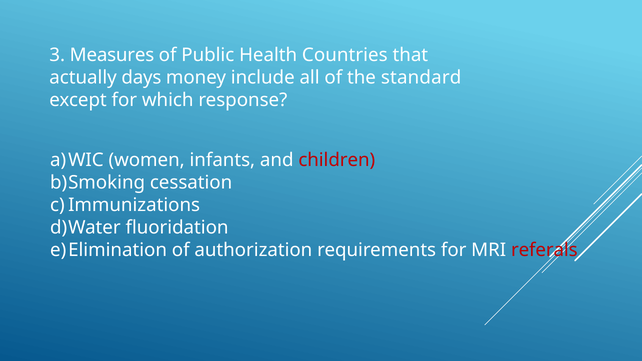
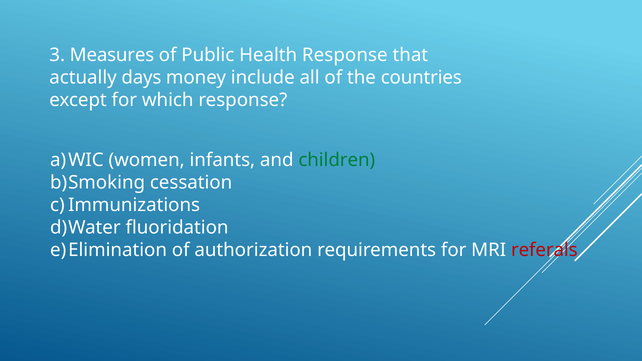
Health Countries: Countries -> Response (345, 55)
standard: standard -> countries (421, 78)
children colour: red -> green (337, 160)
